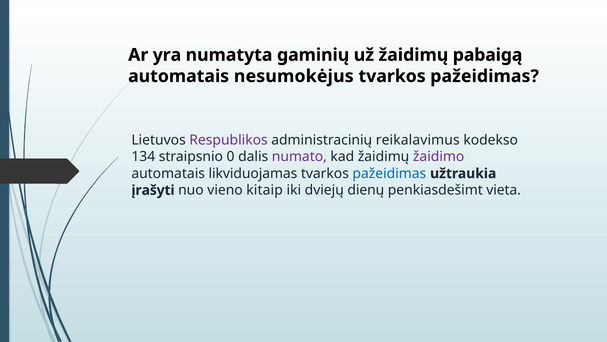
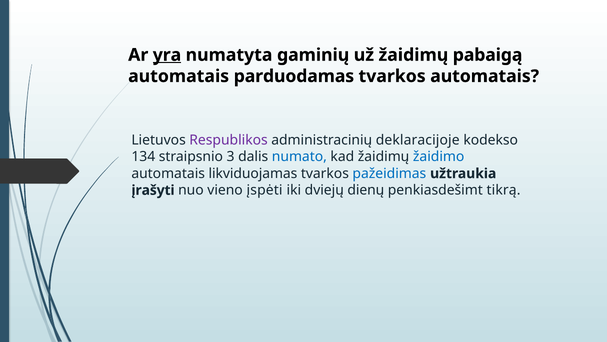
yra underline: none -> present (167, 55)
nesumokėjus: nesumokėjus -> parduodamas (294, 76)
pažeidimas: pažeidimas -> automatais (485, 76)
reikalavimus: reikalavimus -> deklaracijoje (418, 140)
0: 0 -> 3 (231, 157)
numato colour: purple -> blue (299, 157)
žaidimo colour: purple -> blue (439, 157)
kitaip: kitaip -> įspėti (265, 190)
vieta: vieta -> tikrą (504, 190)
